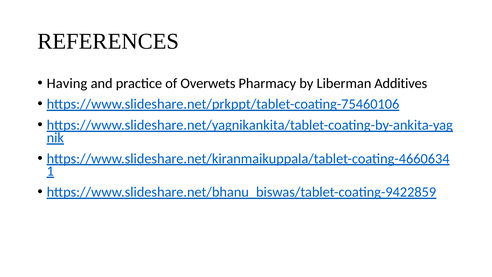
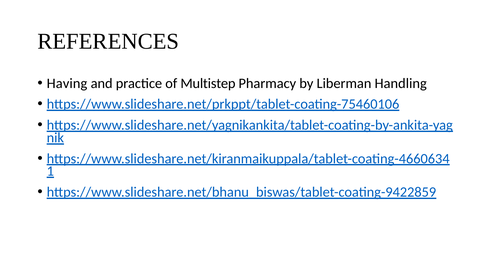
Overwets: Overwets -> Multistep (208, 83)
Additives: Additives -> Handling (401, 83)
